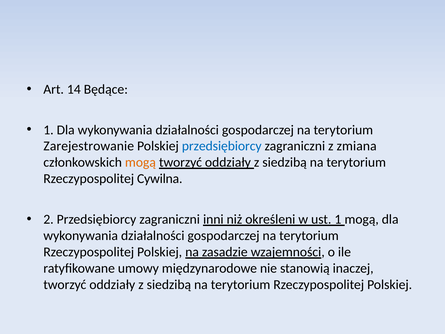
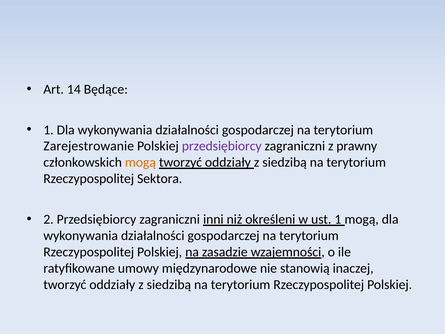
przedsiębiorcy colour: blue -> purple (222, 146)
zmiana: zmiana -> prawny (357, 146)
Cywilna: Cywilna -> Sektora (160, 179)
